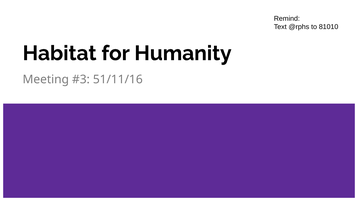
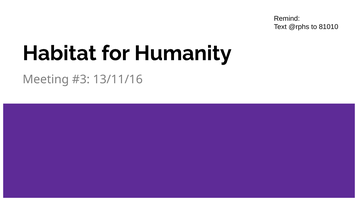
51/11/16: 51/11/16 -> 13/11/16 (118, 80)
